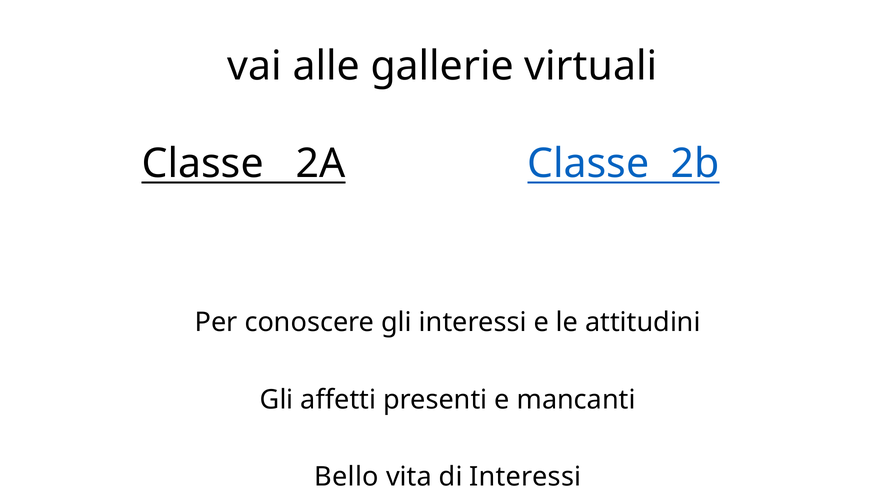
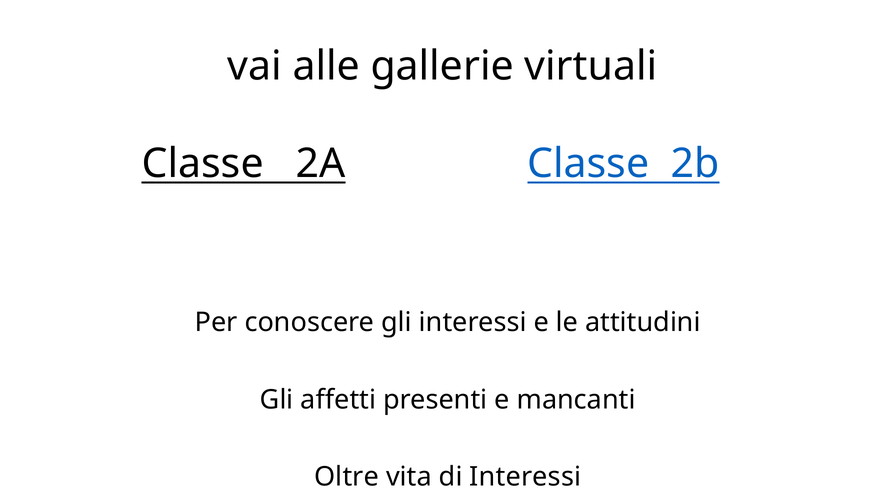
Bello: Bello -> Oltre (347, 477)
